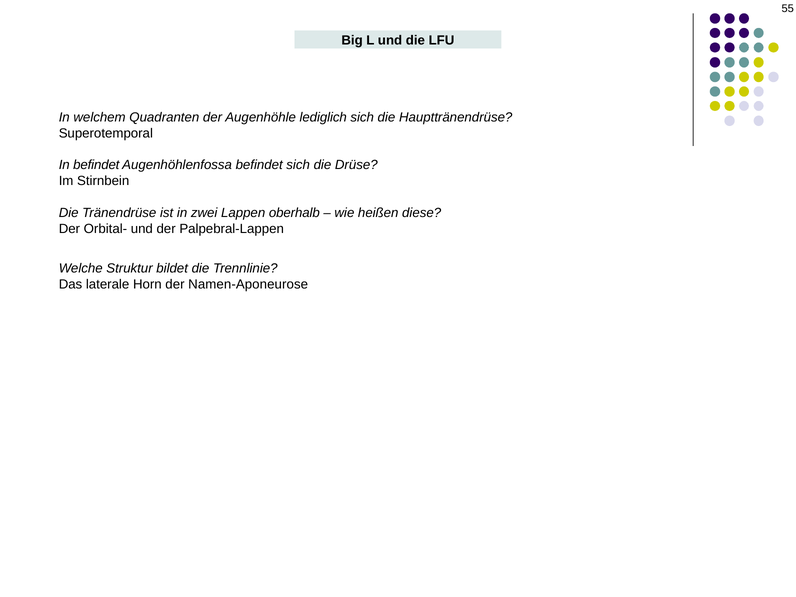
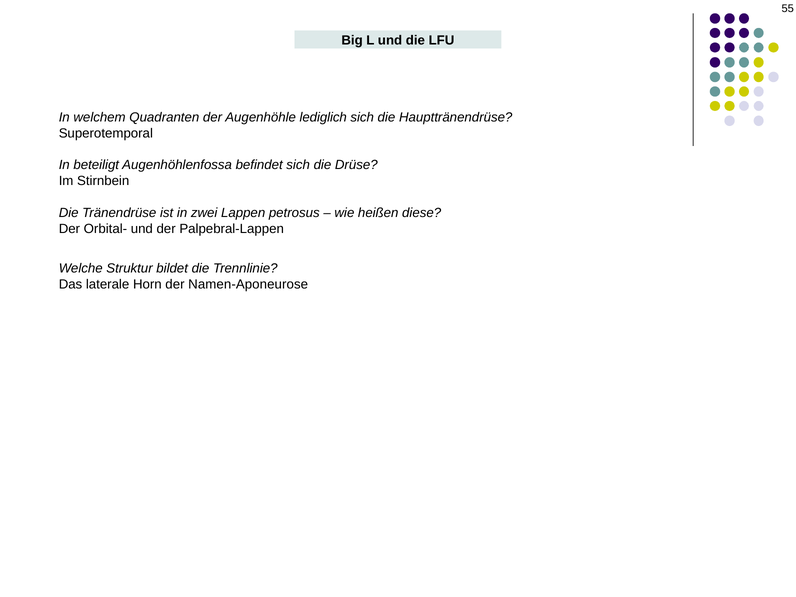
In befindet: befindet -> beteiligt (96, 165)
oberhalb: oberhalb -> petrosus (294, 213)
